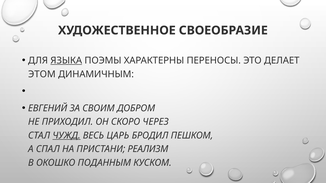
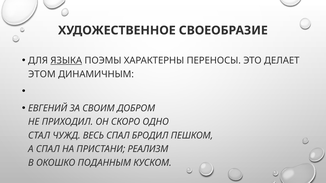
ЧЕРЕЗ: ЧЕРЕЗ -> ОДНО (156, 122)
ЧУЖД underline: present -> none (66, 136)
ВЕСЬ ЦАРЬ: ЦАРЬ -> СПАЛ (118, 136)
